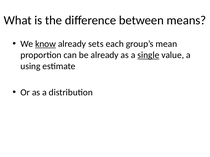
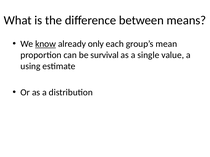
sets: sets -> only (96, 44)
be already: already -> survival (105, 55)
single underline: present -> none (148, 55)
